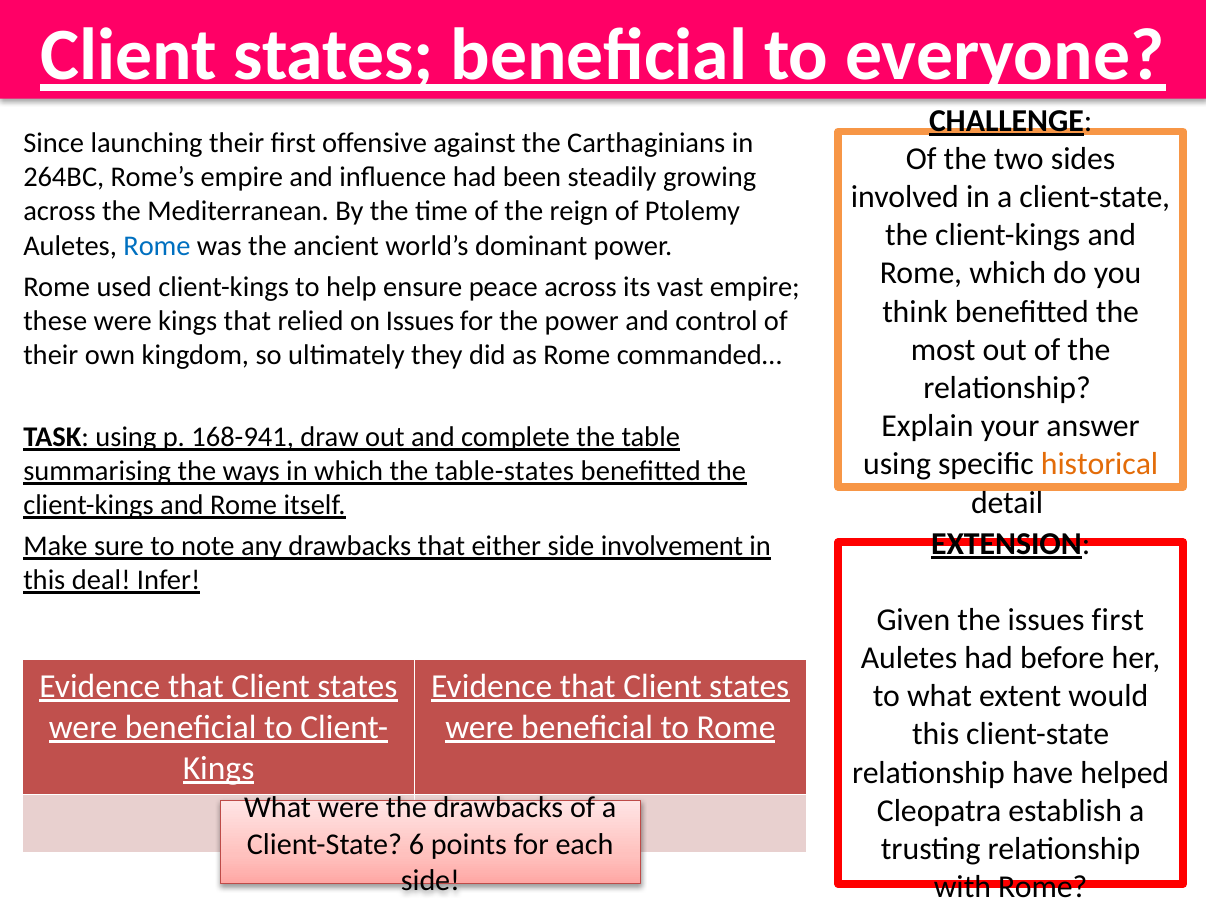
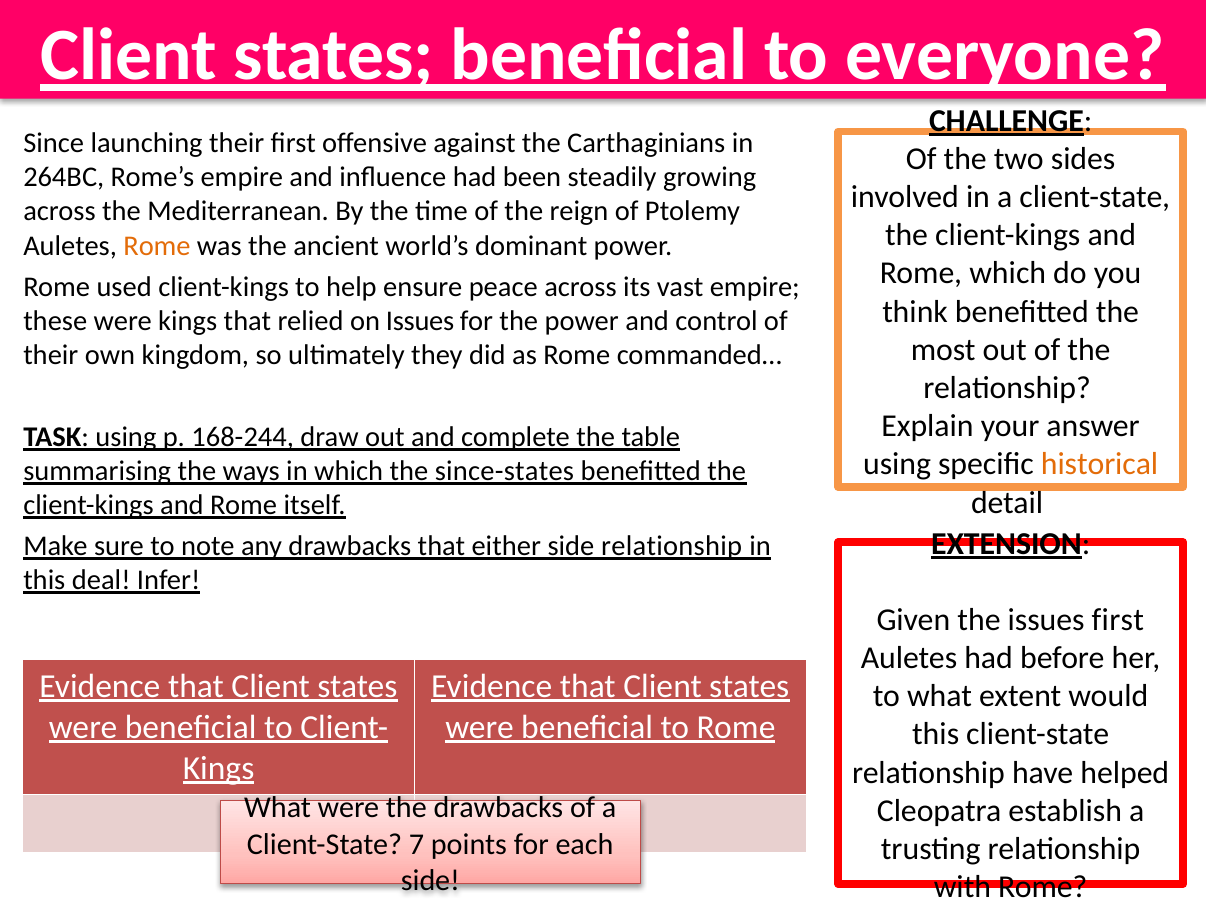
Rome colour: blue -> orange (157, 246)
168-941: 168-941 -> 168-244 (243, 437)
table-states: table-states -> since-states (504, 471)
side involvement: involvement -> relationship (672, 546)
6: 6 -> 7 (416, 844)
